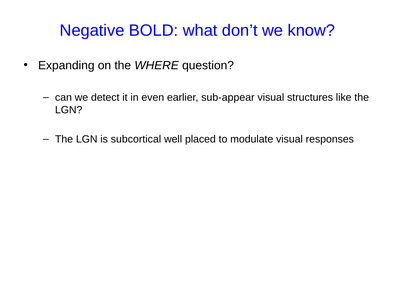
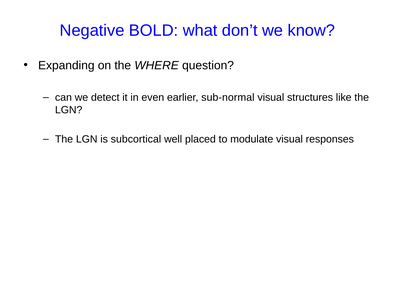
sub-appear: sub-appear -> sub-normal (228, 97)
